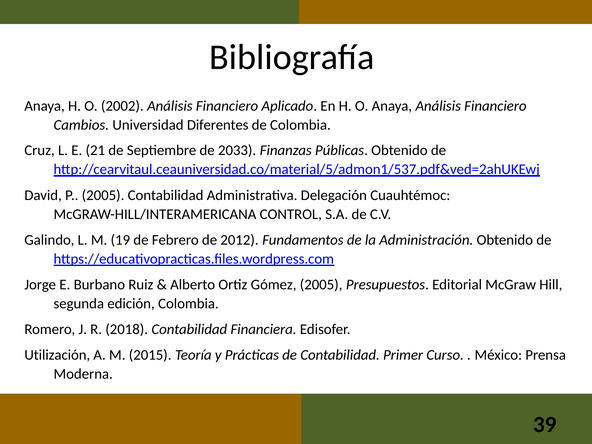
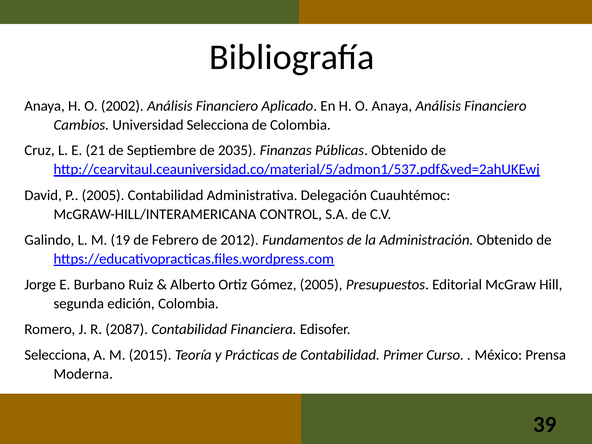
Universidad Diferentes: Diferentes -> Selecciona (218, 125)
2033: 2033 -> 2035 (237, 150)
2018: 2018 -> 2087 (127, 329)
Utilización: Utilización -> Selecciona (57, 355)
